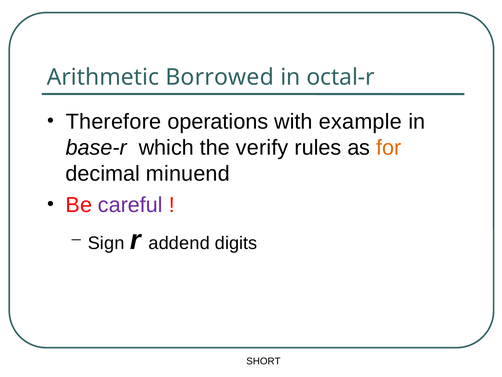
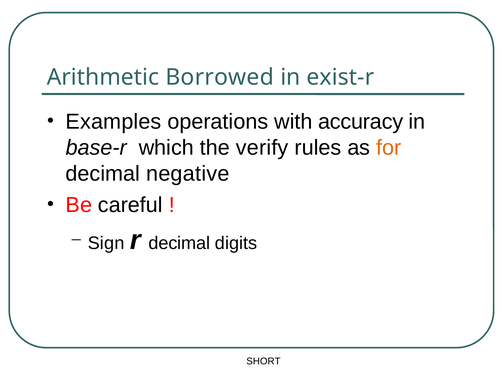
octal-r: octal-r -> exist-r (340, 77)
Therefore: Therefore -> Examples (113, 122)
example: example -> accuracy (361, 122)
minuend: minuend -> negative (188, 174)
careful colour: purple -> black (130, 205)
r addend: addend -> decimal (179, 243)
